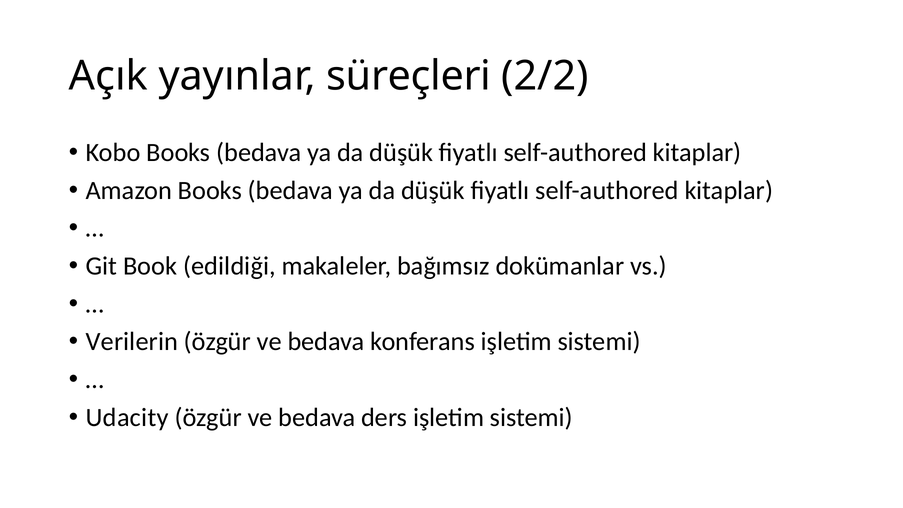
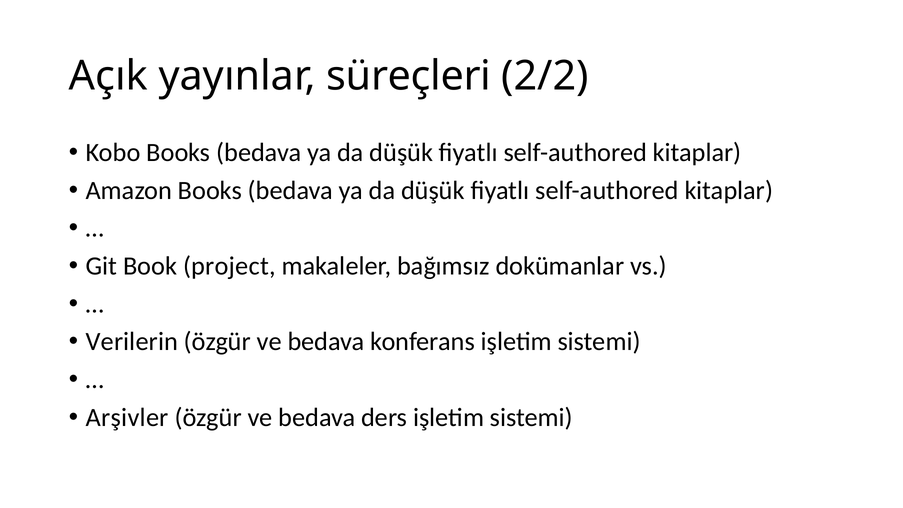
edildiği: edildiği -> project (229, 266)
Udacity: Udacity -> Arşivler (127, 417)
